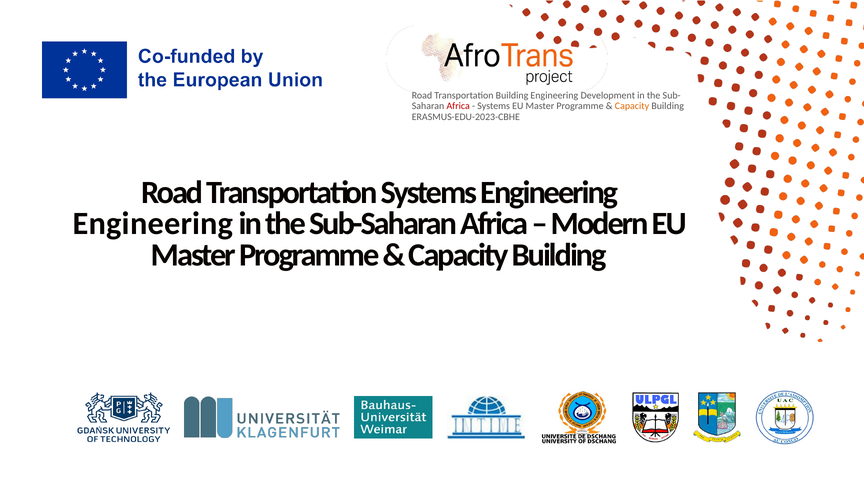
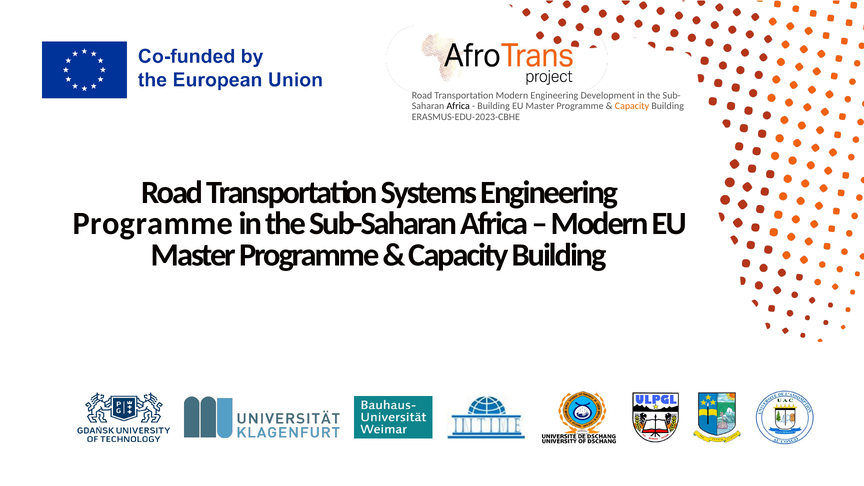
Transportation Building: Building -> Modern (512, 95)
Africa colour: red -> black (458, 106)
Systems: Systems -> Building (494, 106)
Engineering: Engineering -> Programme (153, 224)
